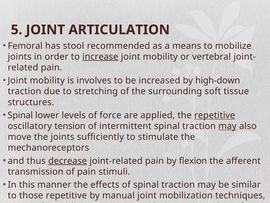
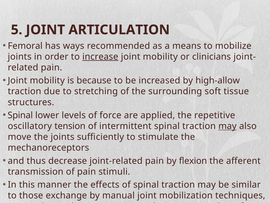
stool: stool -> ways (74, 46)
vertebral: vertebral -> clinicians (212, 57)
involves: involves -> because (94, 80)
high-down: high-down -> high-allow (218, 80)
repetitive underline: present -> none (215, 115)
decrease underline: present -> none (68, 160)
those repetitive: repetitive -> exchange (66, 195)
